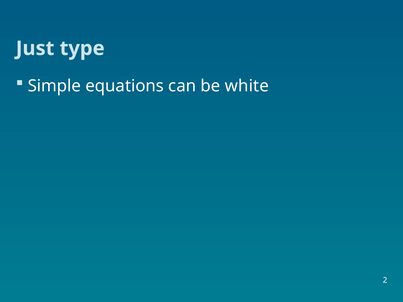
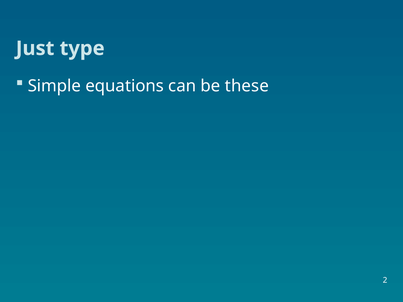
white: white -> these (247, 86)
